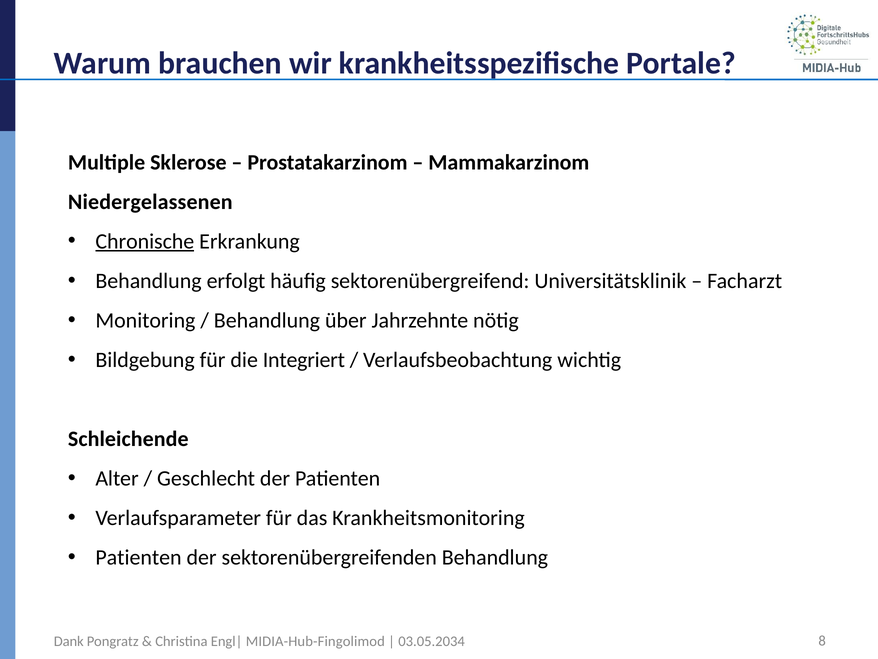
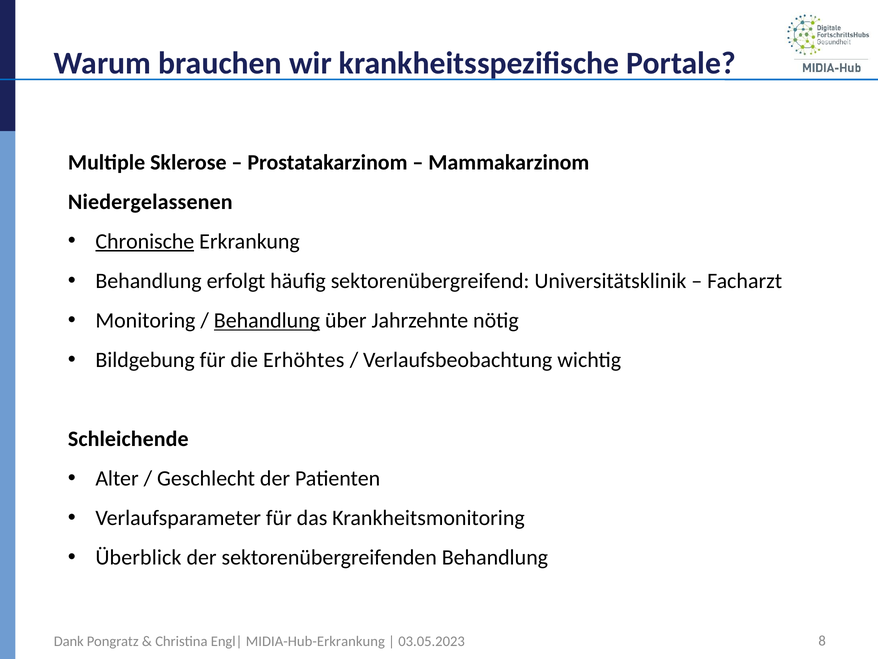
Behandlung underline: none -> present (267, 320)
Integriert: Integriert -> Erhöhtes (304, 360)
Patienten: Patienten -> Überblick (138, 557)
MIDIA-Hub-Fingolimod: MIDIA-Hub-Fingolimod -> MIDIA-Hub-Erkrankung (315, 641)
03.05.2034: 03.05.2034 -> 03.05.2023 (432, 641)
